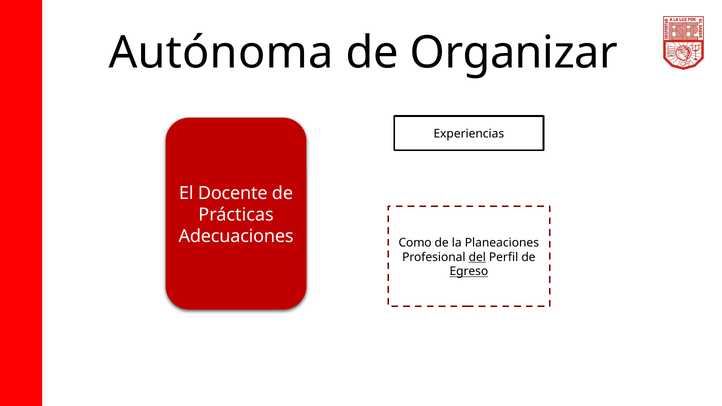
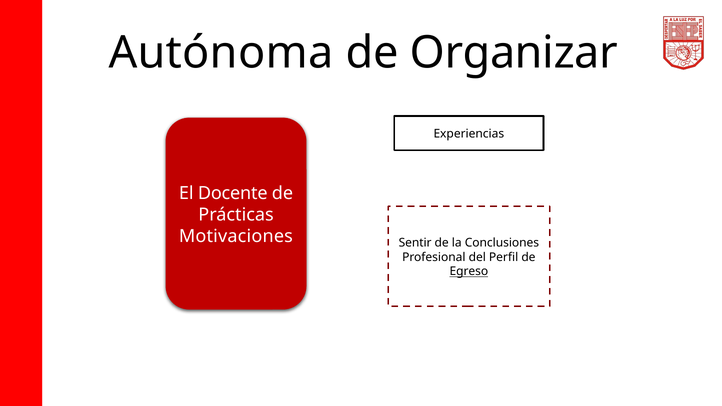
Adecuaciones: Adecuaciones -> Motivaciones (236, 237)
Como: Como -> Sentir (415, 243)
Planeaciones: Planeaciones -> Conclusiones (502, 243)
del underline: present -> none (477, 257)
